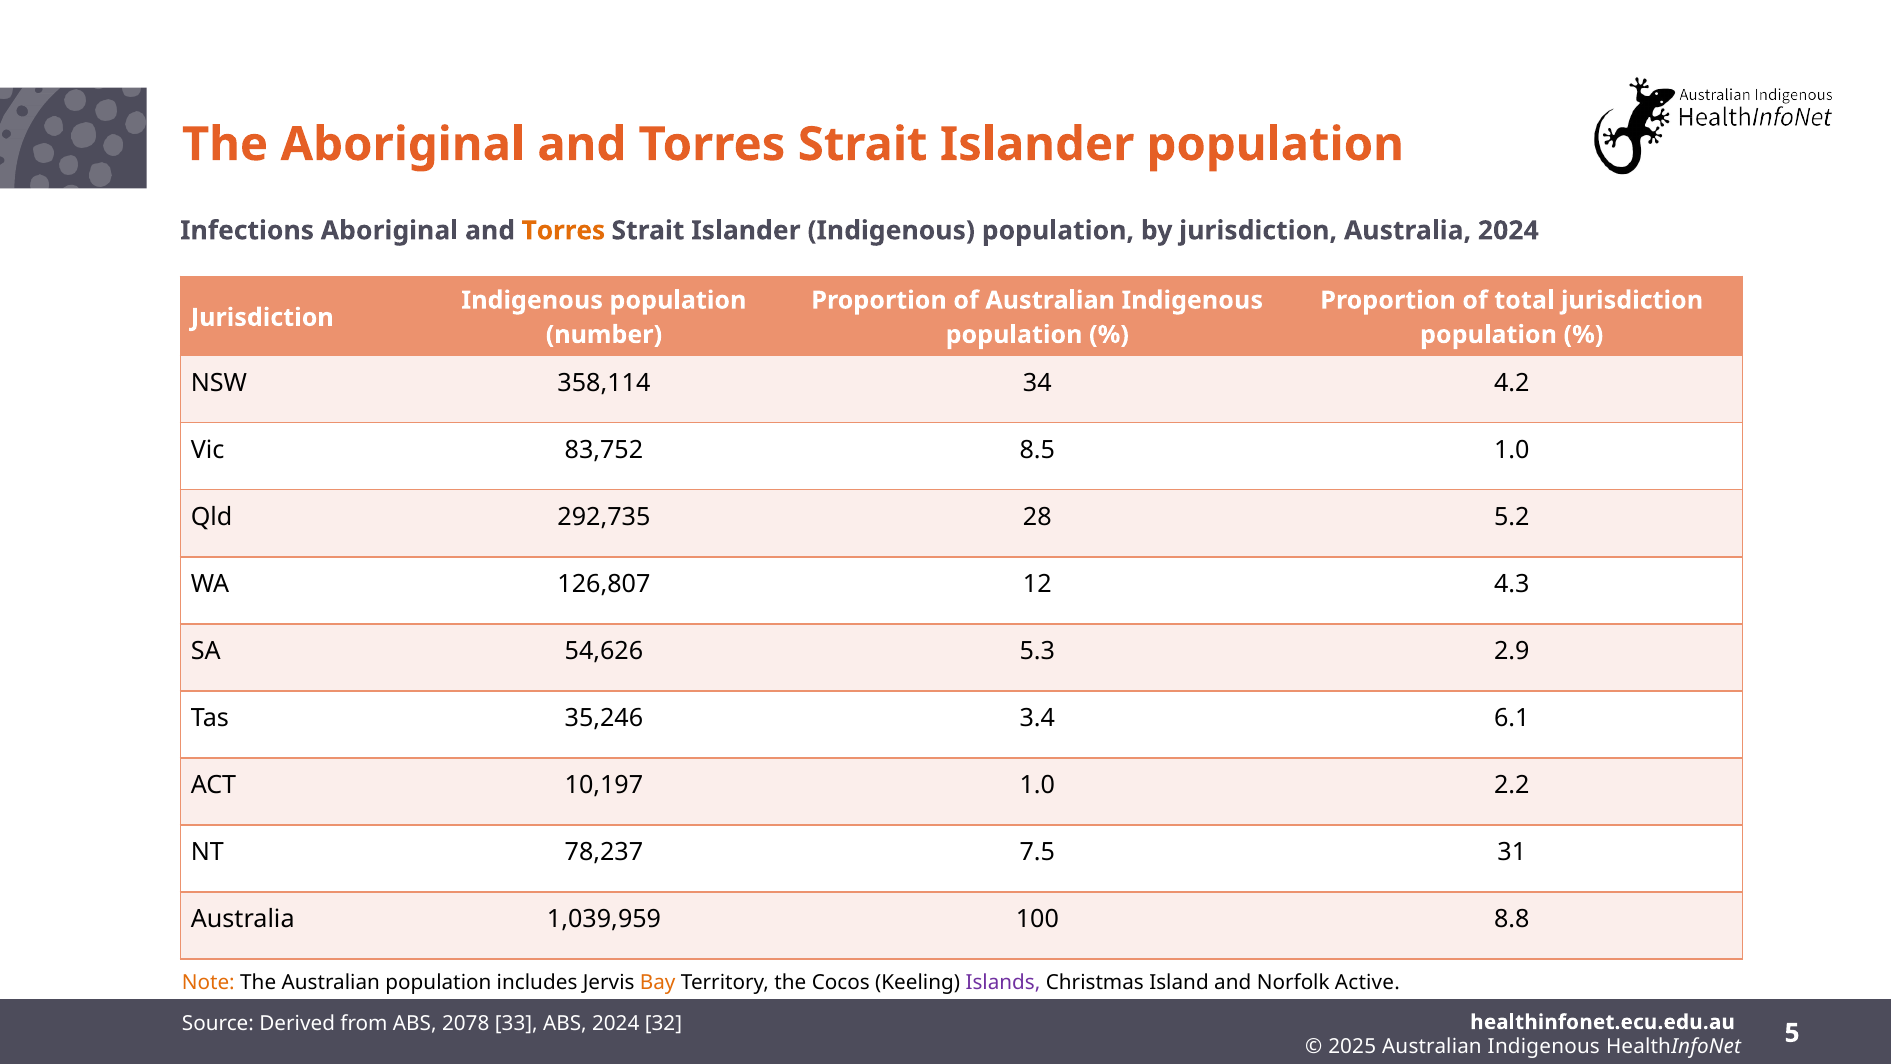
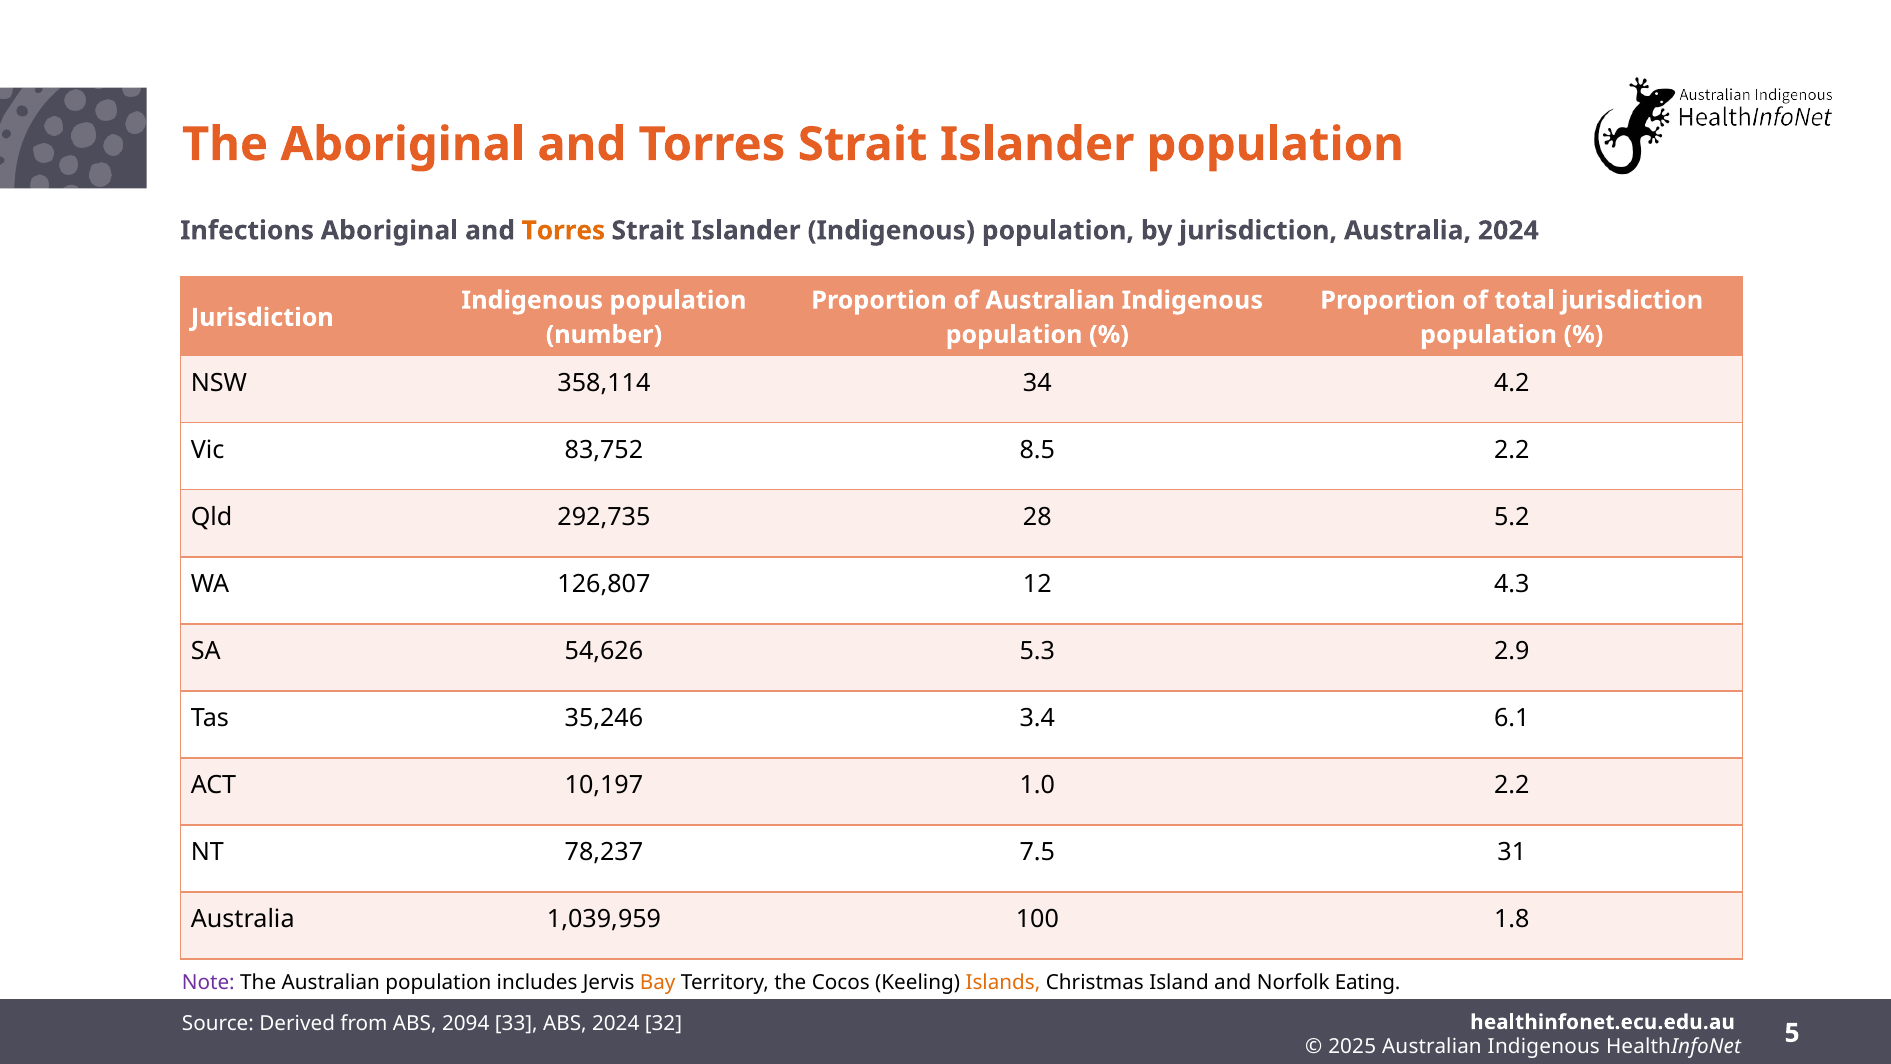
8.5 1.0: 1.0 -> 2.2 (1512, 450)
8.8: 8.8 -> 1.8 (1512, 919)
Note colour: orange -> purple (208, 983)
Islands colour: purple -> orange (1003, 983)
Active: Active -> Eating (1368, 983)
2078: 2078 -> 2094 (466, 1024)
